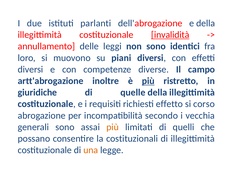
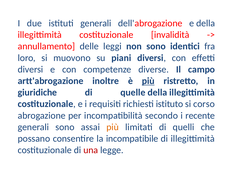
istituti parlanti: parlanti -> generali (96, 23)
invalidità underline: present -> none (170, 35)
effetto: effetto -> istituto (169, 104)
vecchia: vecchia -> recente (200, 116)
costituzionali: costituzionali -> incompatibile (132, 139)
una colour: orange -> red (91, 150)
